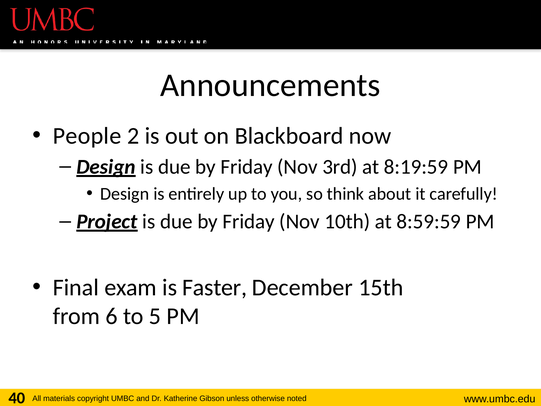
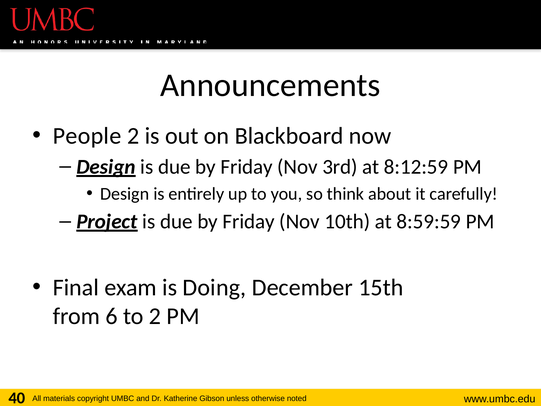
8:19:59: 8:19:59 -> 8:12:59 (416, 167)
Faster: Faster -> Doing (214, 287)
to 5: 5 -> 2 (155, 316)
